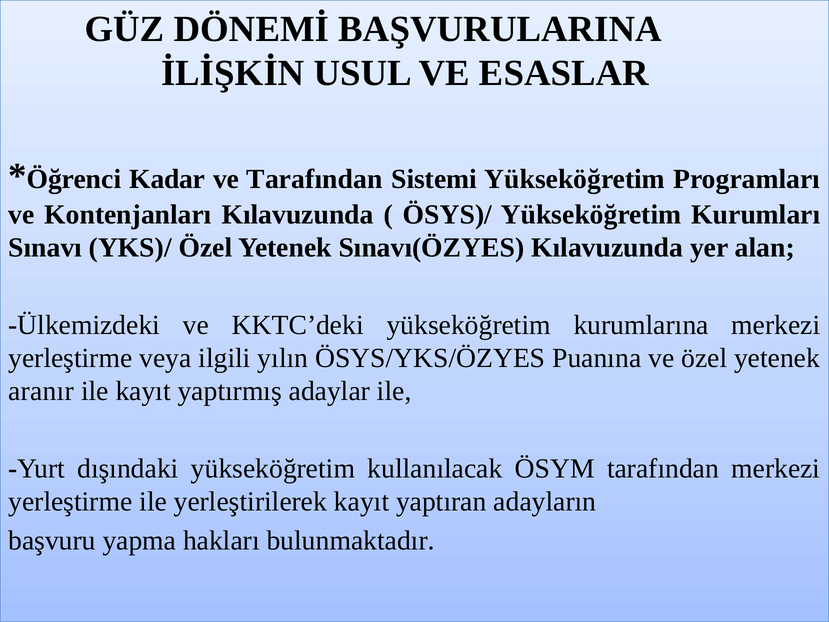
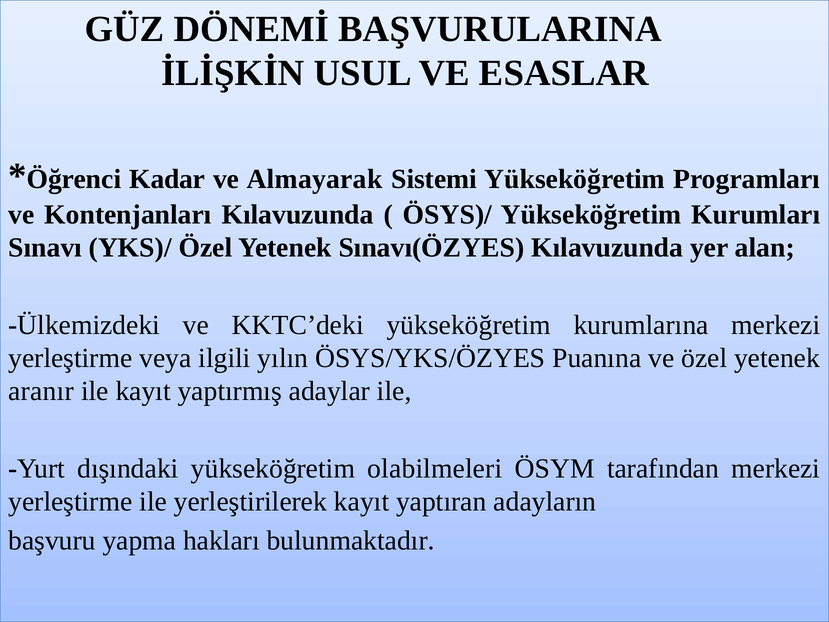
ve Tarafından: Tarafından -> Almayarak (315, 179)
kullanılacak: kullanılacak -> olabilmeleri (435, 468)
